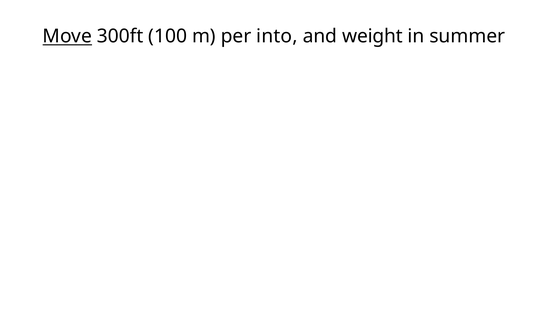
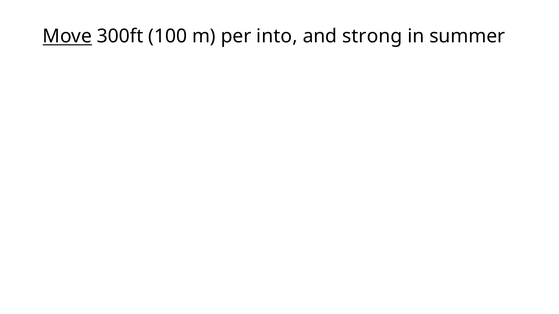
weight: weight -> strong (372, 36)
